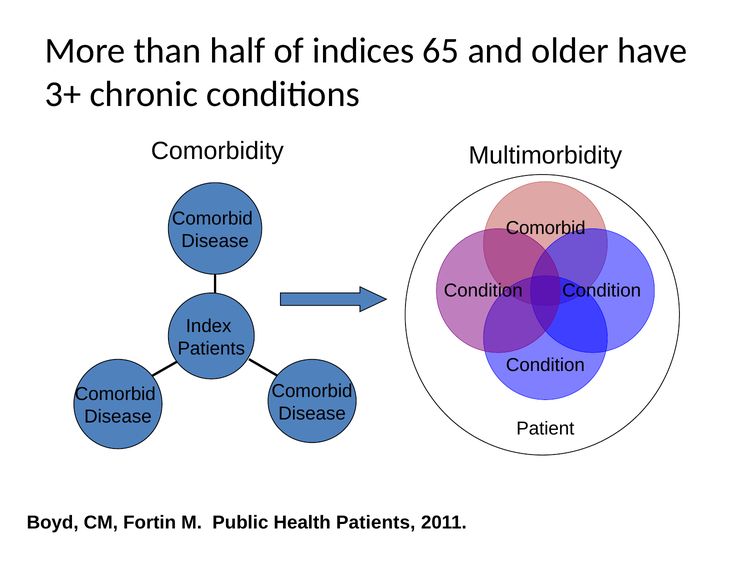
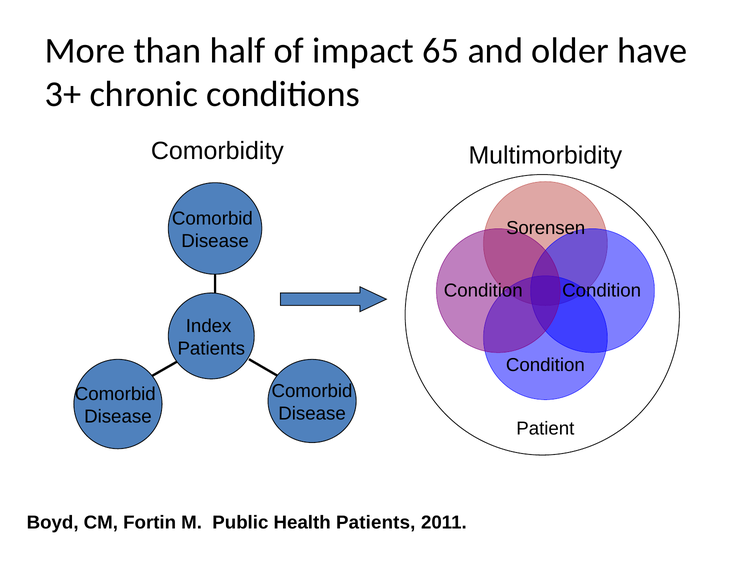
indices: indices -> impact (363, 51)
Comorbid: Comorbid -> Sorensen (546, 228)
